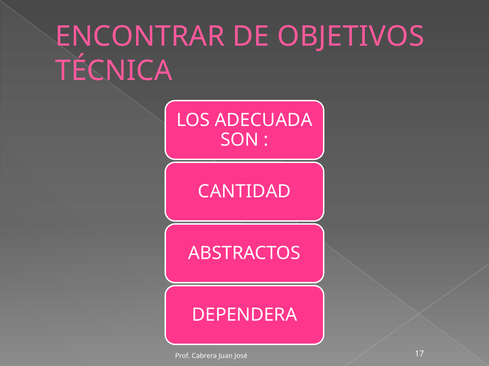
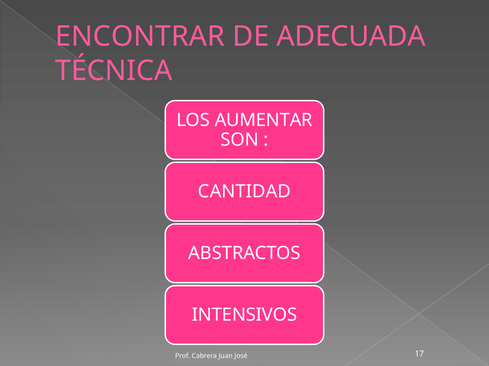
OBJETIVOS: OBJETIVOS -> ADECUADA (351, 37)
ADECUADA: ADECUADA -> AUMENTAR (264, 120)
DEPENDERA: DEPENDERA -> INTENSIVOS (244, 316)
